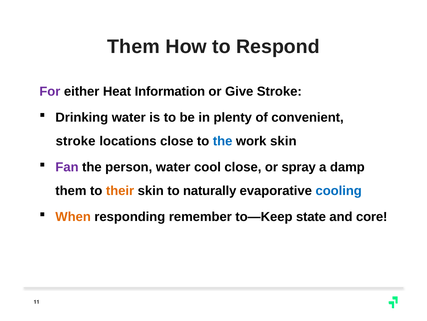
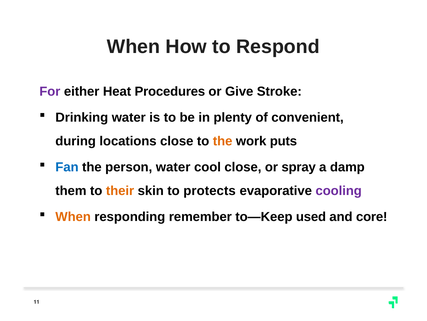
Them: Them -> When (134, 47)
Information: Information -> Procedures (170, 91)
stroke: stroke -> during (76, 141)
the colour: blue -> orange (223, 141)
work skin: skin -> puts (283, 141)
Fan colour: purple -> blue (67, 167)
naturally: naturally -> protects (210, 190)
cooling colour: blue -> purple (339, 190)
state: state -> used (311, 216)
